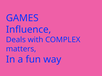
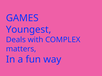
Influence: Influence -> Youngest (29, 30)
